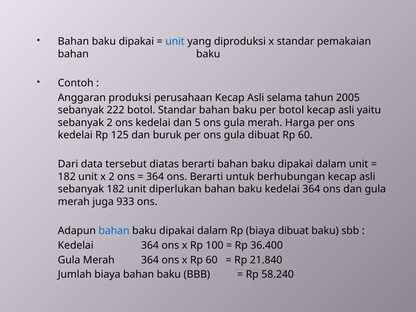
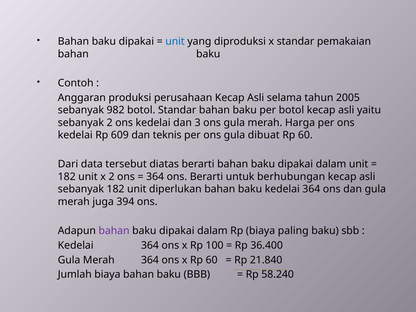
222: 222 -> 982 (116, 110)
5: 5 -> 3 (198, 123)
125: 125 -> 609 (120, 135)
buruk: buruk -> teknis (167, 135)
933: 933 -> 394 (125, 202)
bahan colour: blue -> purple (114, 231)
biaya dibuat: dibuat -> paling (293, 231)
